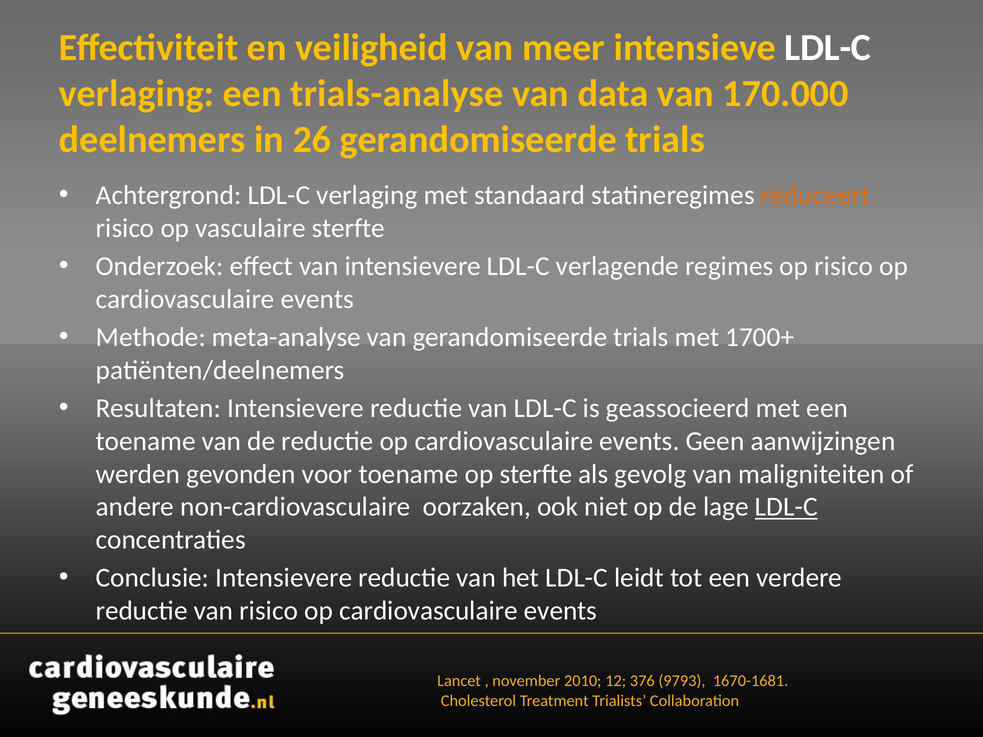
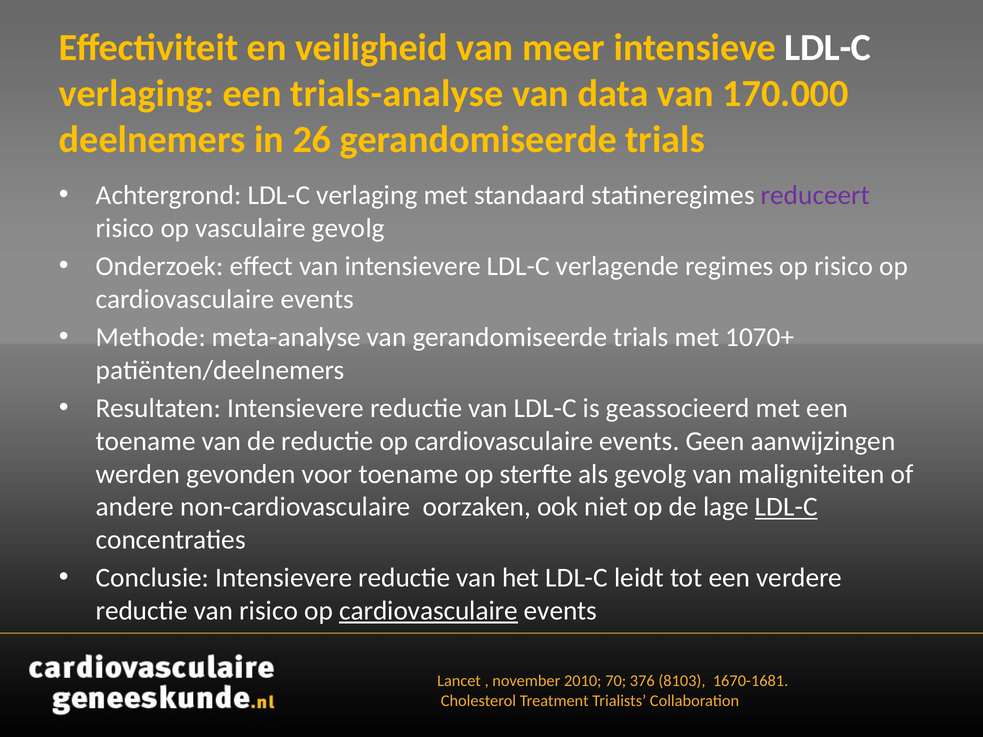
reduceert colour: orange -> purple (815, 195)
vasculaire sterfte: sterfte -> gevolg (348, 228)
1700+: 1700+ -> 1070+ (760, 337)
cardiovasculaire underline: none -> present (429, 611)
12: 12 -> 70 (616, 681)
9793: 9793 -> 8103 (682, 681)
